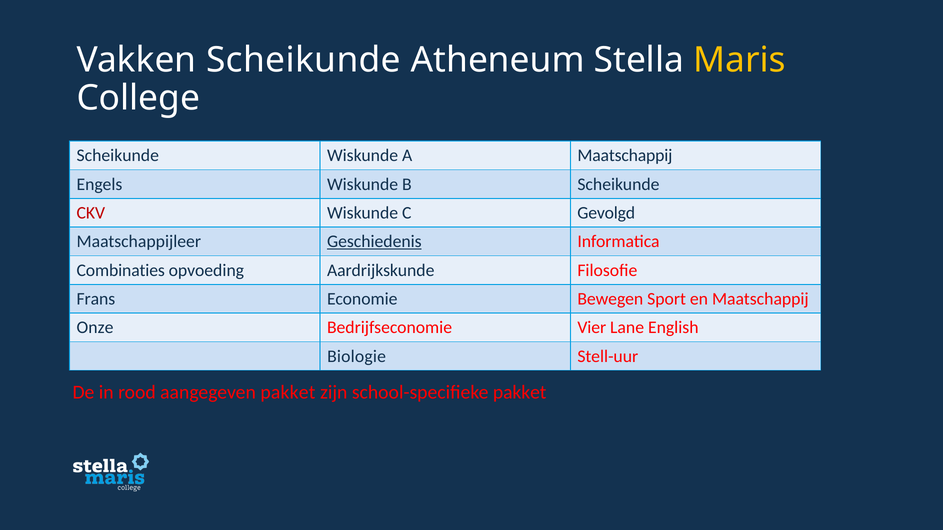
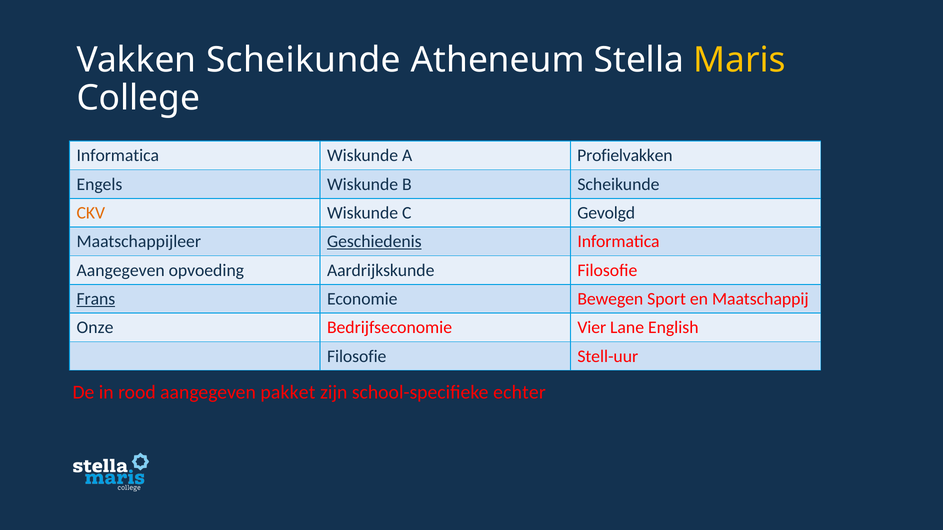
Scheikunde: Scheikunde -> Informatica (118, 156)
A Maatschappij: Maatschappij -> Profielvakken (625, 156)
CKV colour: red -> orange (91, 213)
Combinaties: Combinaties -> Aangegeven (121, 270)
Frans underline: none -> present (96, 299)
Biologie: Biologie -> Filosofie (357, 357)
school-specifieke pakket: pakket -> echter (520, 393)
